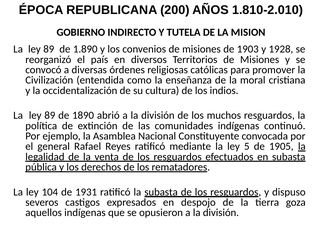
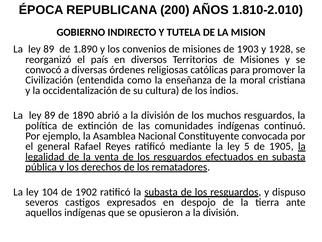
1931: 1931 -> 1902 (86, 192)
goza: goza -> ante (296, 202)
